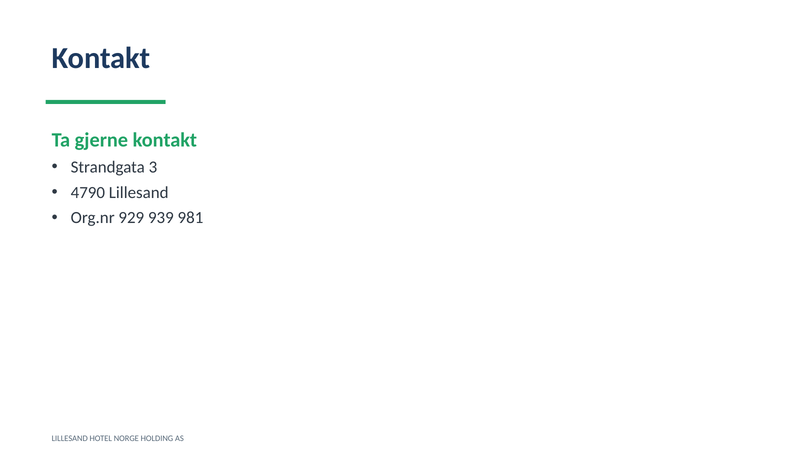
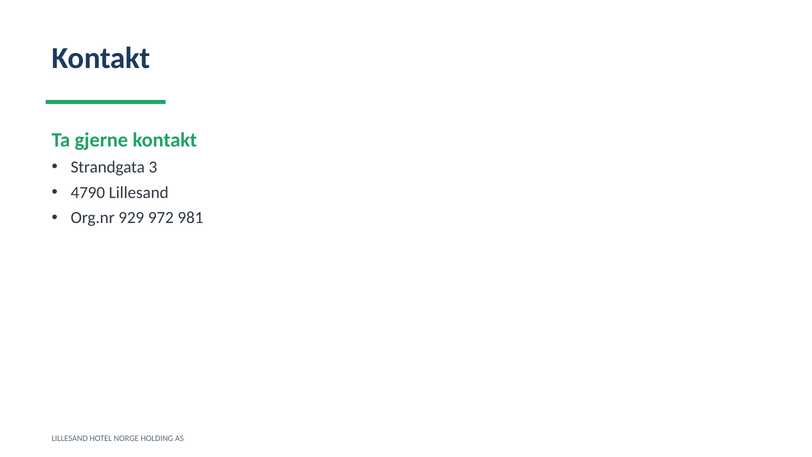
939: 939 -> 972 (161, 218)
